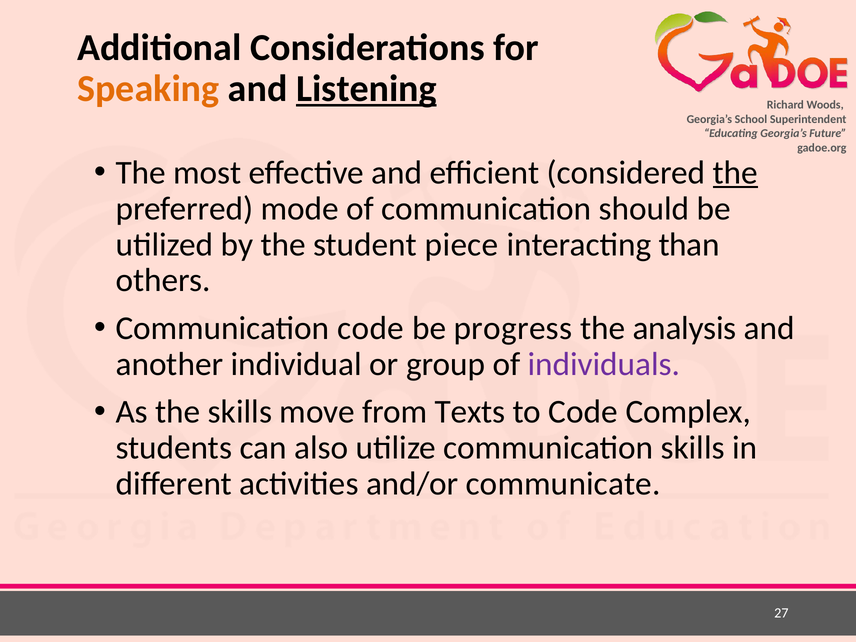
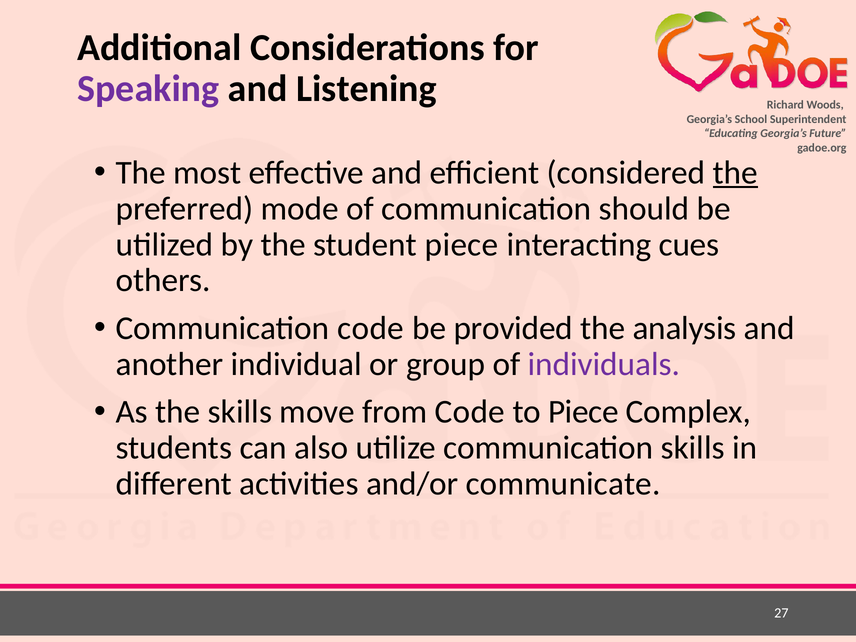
Speaking colour: orange -> purple (148, 89)
Listening underline: present -> none (366, 89)
than: than -> cues (689, 245)
progress: progress -> provided (513, 328)
from Texts: Texts -> Code (470, 412)
to Code: Code -> Piece (583, 412)
